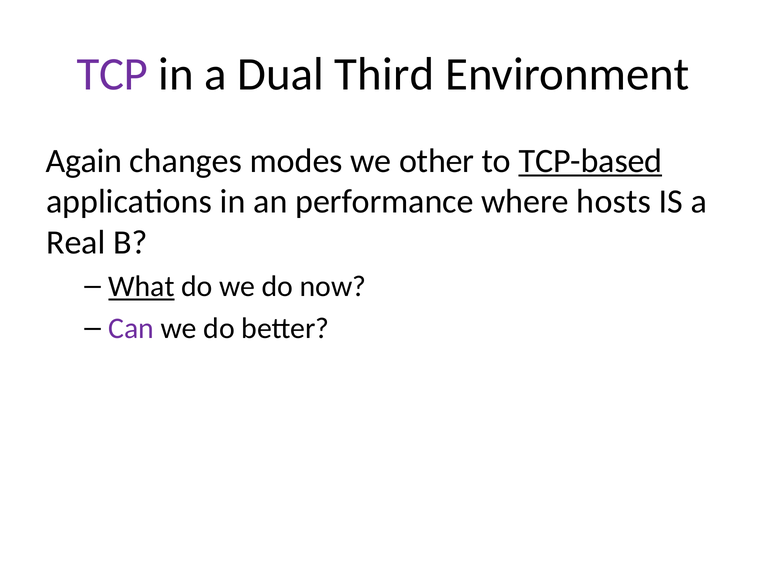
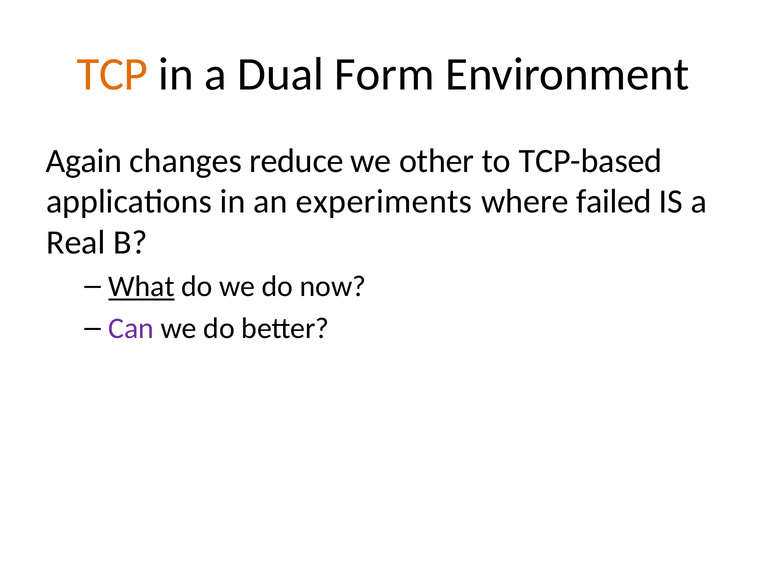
TCP colour: purple -> orange (112, 74)
Third: Third -> Form (384, 74)
modes: modes -> reduce (296, 161)
TCP-based underline: present -> none (590, 161)
performance: performance -> experiments (384, 202)
hosts: hosts -> failed (614, 202)
